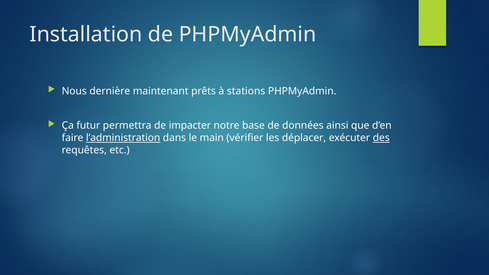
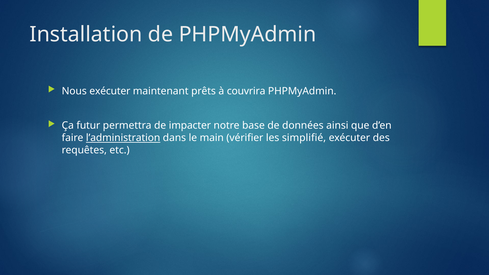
Nous dernière: dernière -> exécuter (110, 91)
stations: stations -> couvrira (246, 91)
déplacer: déplacer -> simplifié (304, 138)
des underline: present -> none (381, 138)
